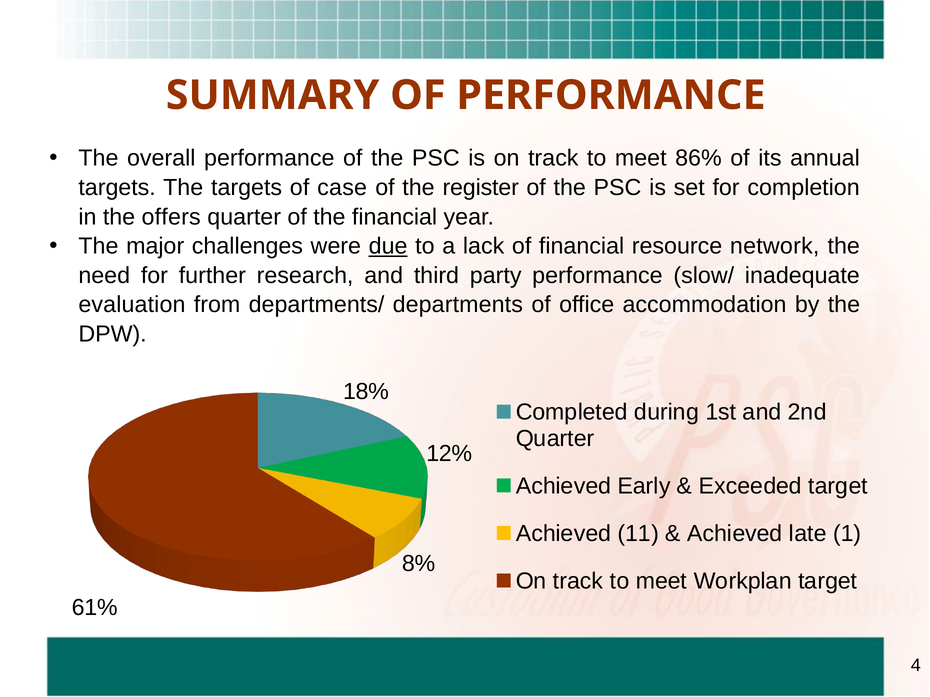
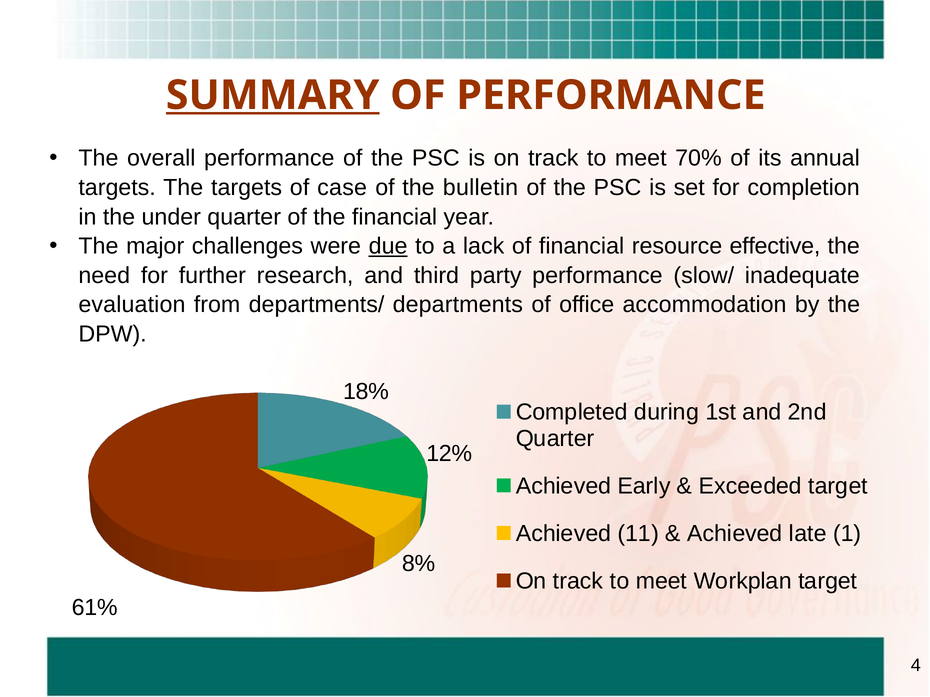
SUMMARY underline: none -> present (273, 95)
86%: 86% -> 70% (698, 158)
register: register -> bulletin (481, 188)
offers: offers -> under (171, 217)
network: network -> effective (775, 246)
